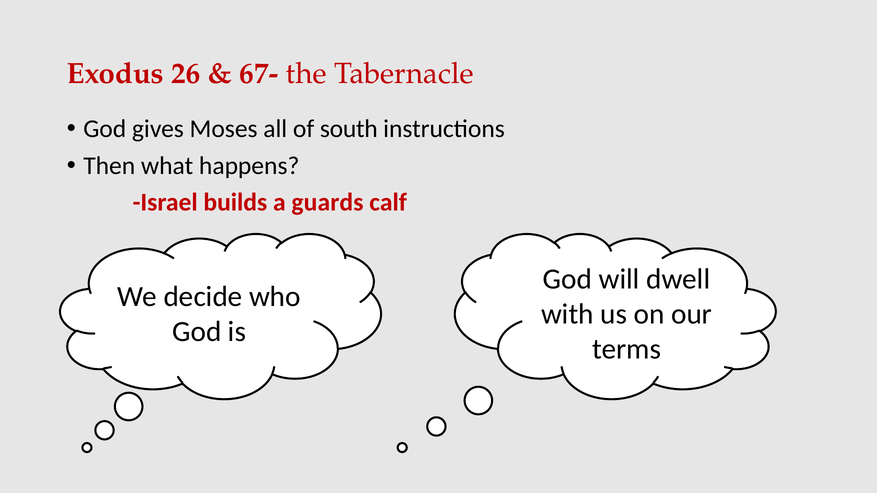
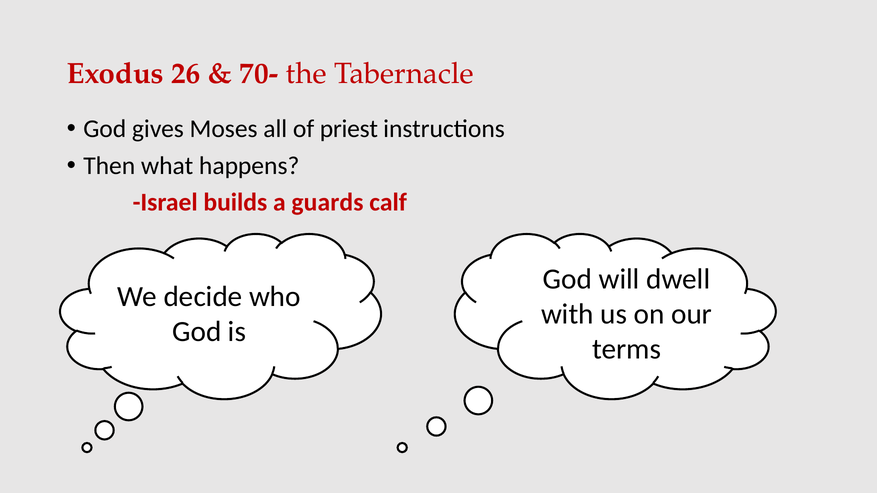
67-: 67- -> 70- (259, 74)
south: south -> priest (349, 129)
